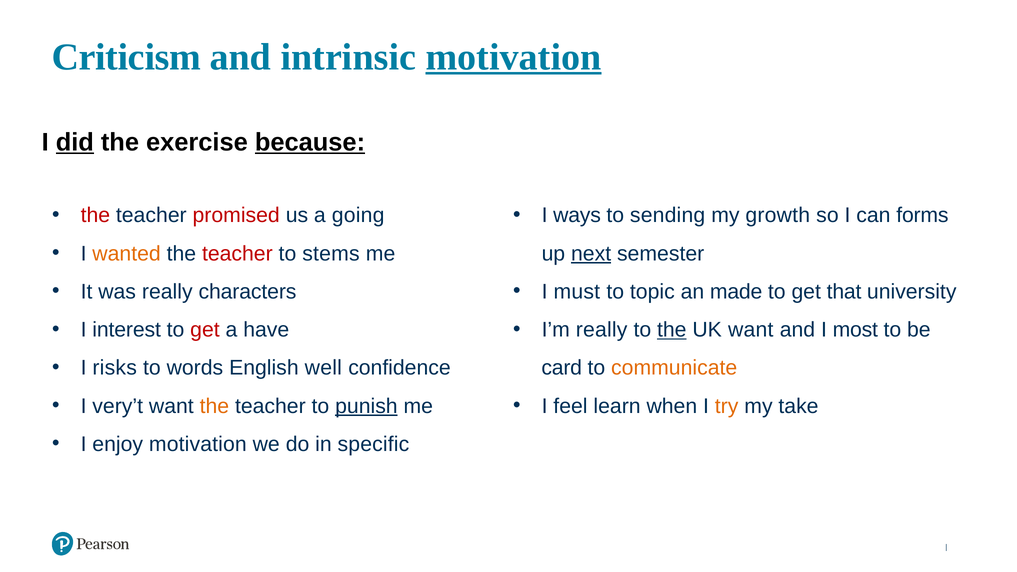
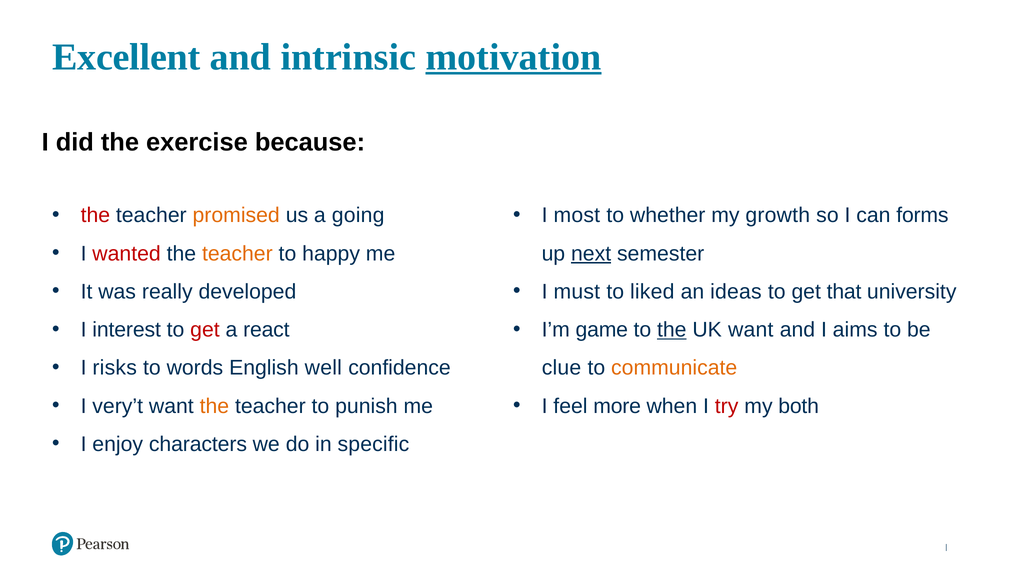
Criticism: Criticism -> Excellent (126, 57)
did underline: present -> none (75, 142)
because underline: present -> none (310, 142)
promised colour: red -> orange (236, 215)
ways: ways -> most (577, 215)
sending: sending -> whether (668, 215)
wanted colour: orange -> red (127, 254)
teacher colour: red -> orange (237, 254)
stems: stems -> happy (331, 254)
characters: characters -> developed (247, 292)
topic: topic -> liked (652, 292)
made: made -> ideas (736, 292)
have: have -> react (266, 330)
I’m really: really -> game (602, 330)
most: most -> aims (855, 330)
card: card -> clue (562, 368)
punish underline: present -> none (366, 406)
learn: learn -> more (617, 406)
try colour: orange -> red (727, 406)
take: take -> both (799, 406)
enjoy motivation: motivation -> characters (198, 444)
